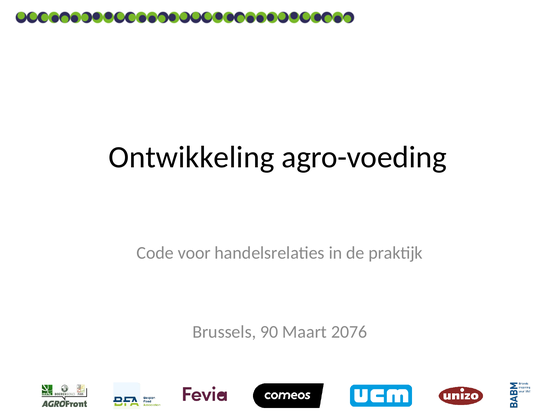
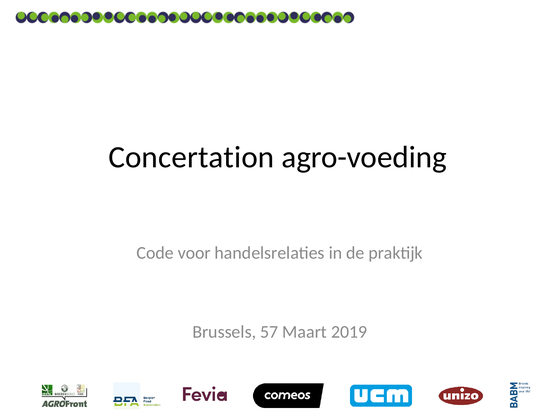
Ontwikkeling: Ontwikkeling -> Concertation (191, 157)
90: 90 -> 57 (269, 332)
2076: 2076 -> 2019 (349, 332)
